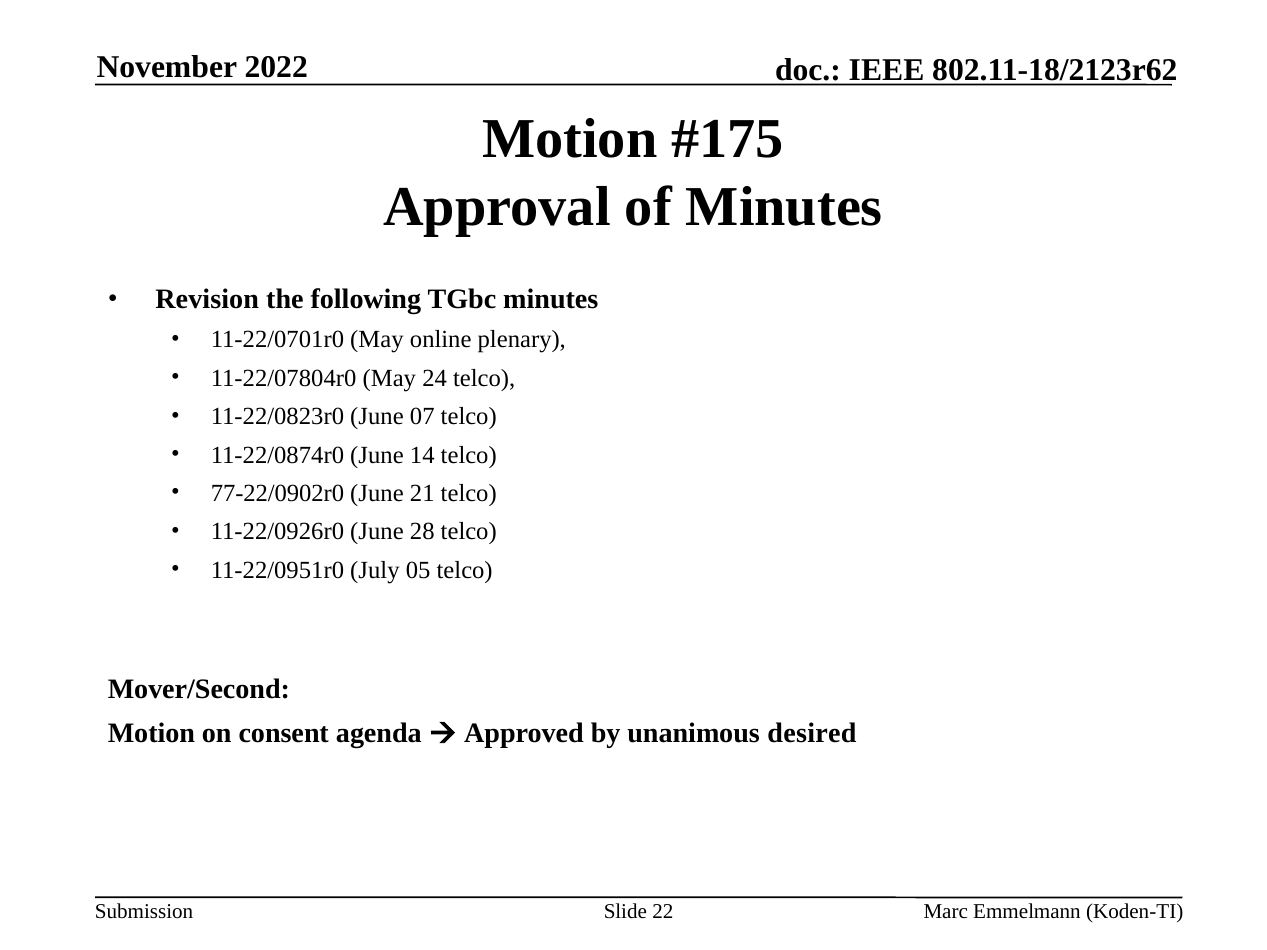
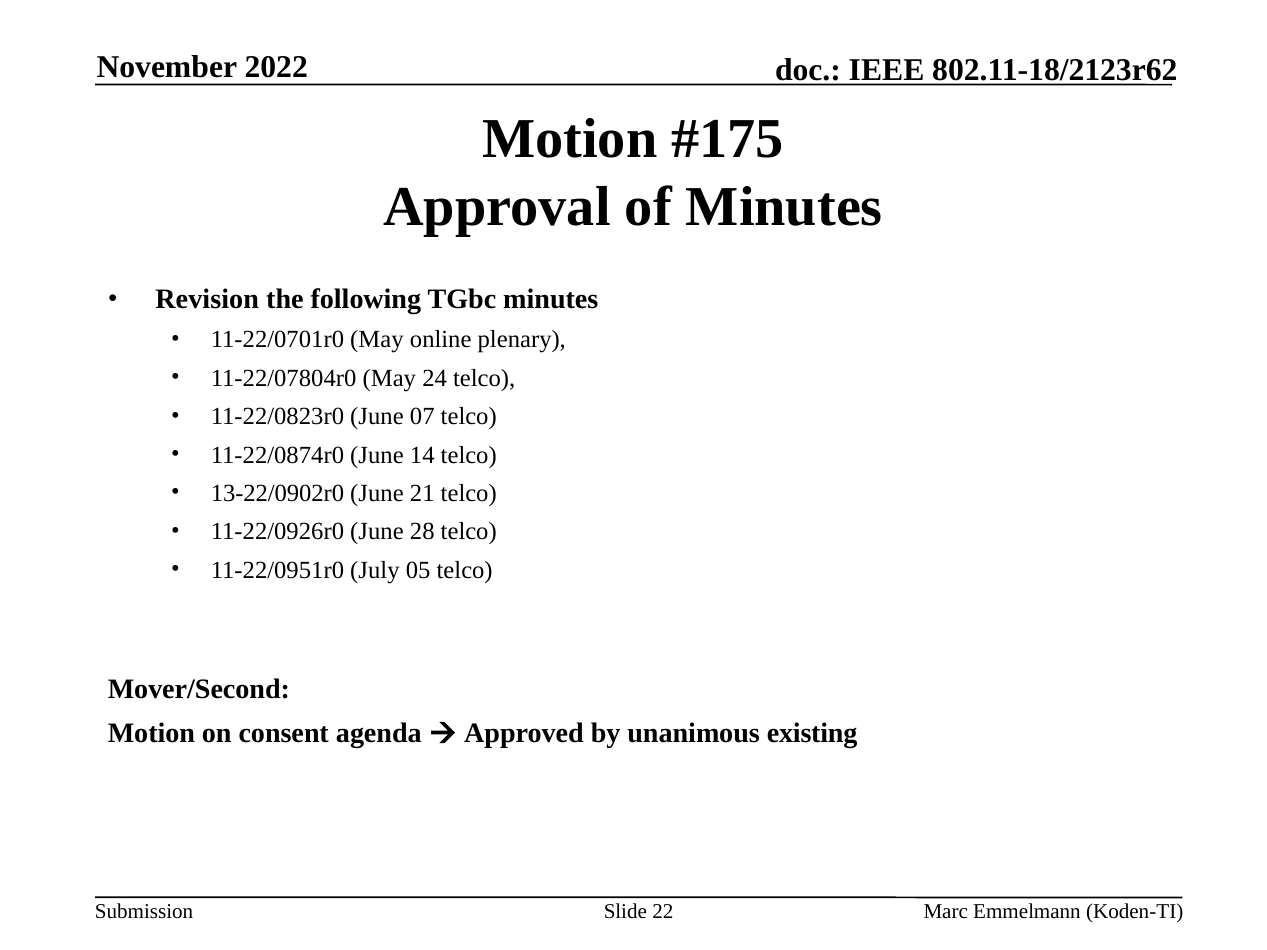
77-22/0902r0: 77-22/0902r0 -> 13-22/0902r0 (277, 493)
desired: desired -> existing (812, 734)
